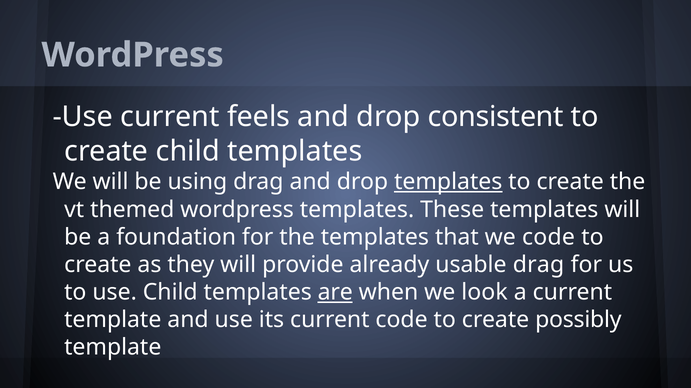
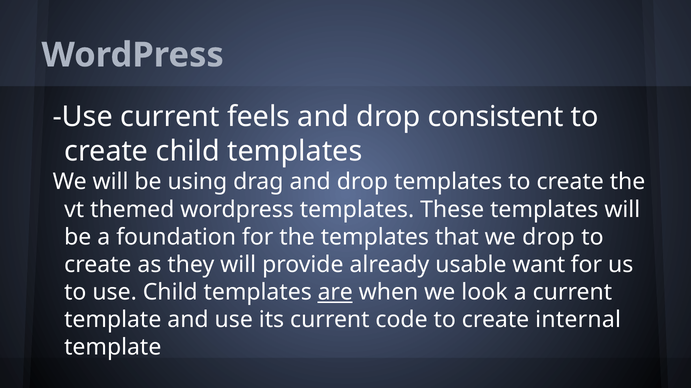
templates underline: present -> none (448, 182)
we code: code -> drop (548, 237)
usable drag: drag -> want (539, 265)
possibly: possibly -> internal (578, 320)
